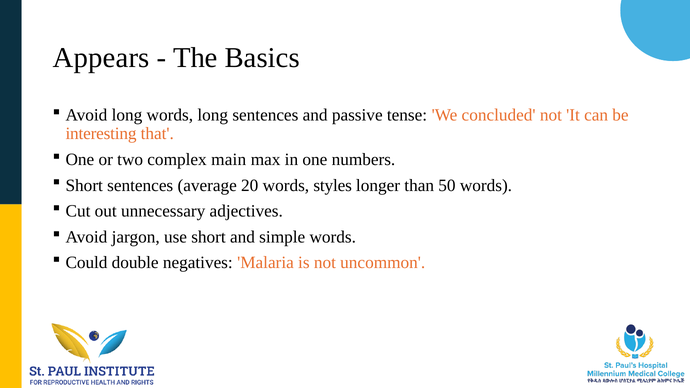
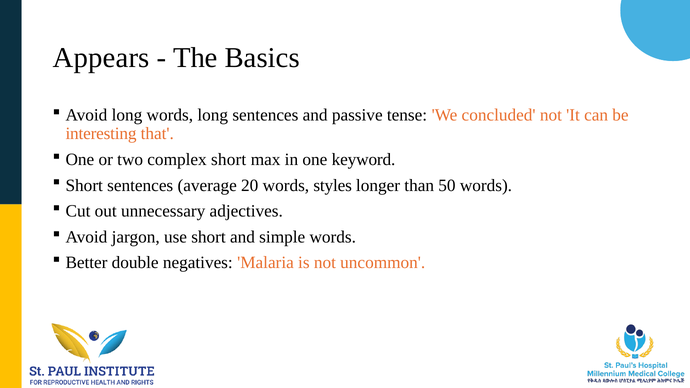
complex main: main -> short (229, 160)
numbers: numbers -> keyword (364, 160)
Could: Could -> Better (86, 263)
